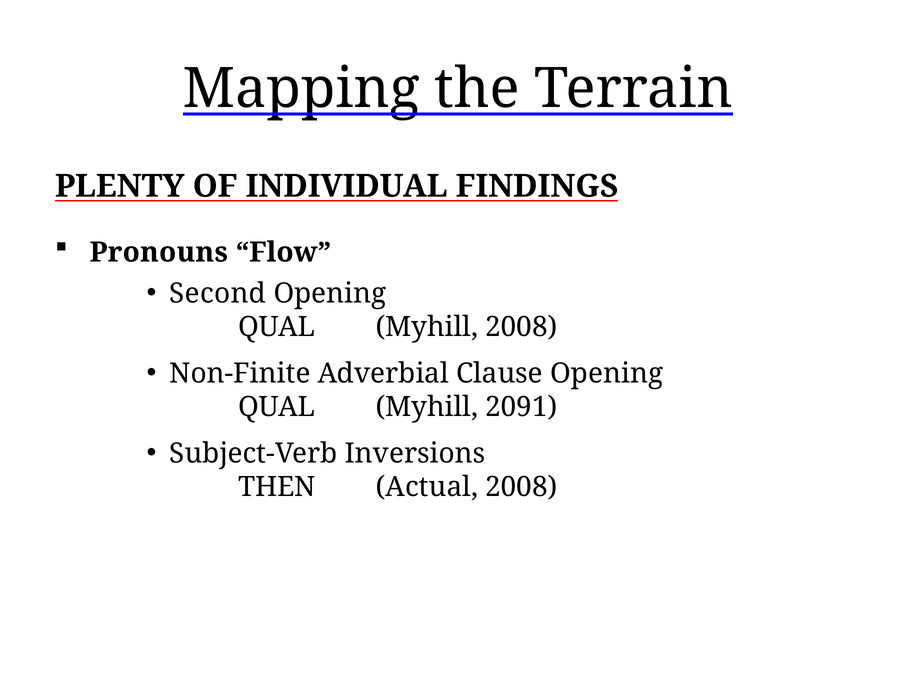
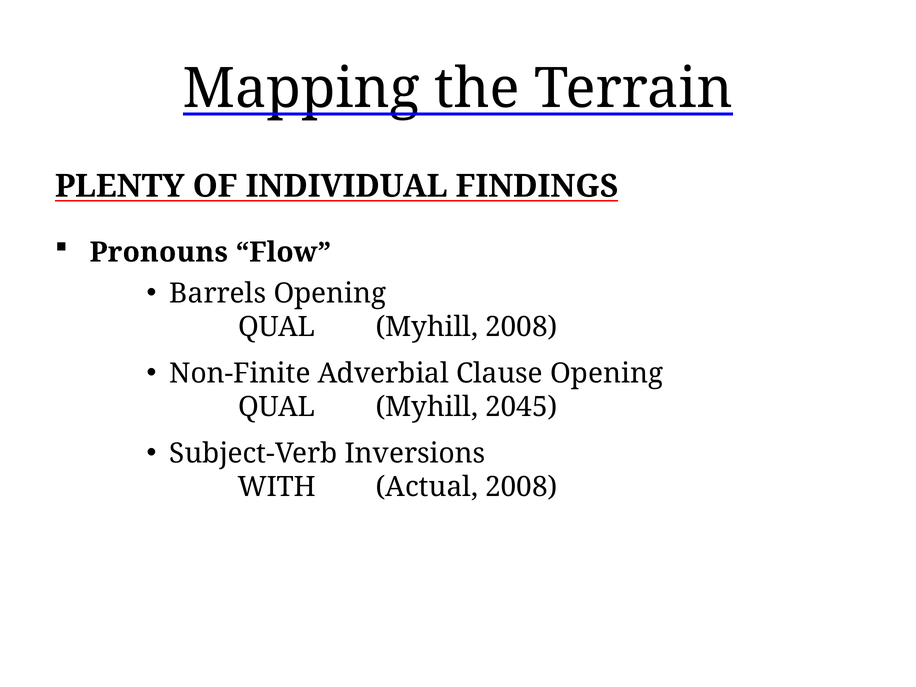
Second: Second -> Barrels (218, 294)
2091: 2091 -> 2045 (521, 407)
THEN: THEN -> WITH (277, 487)
